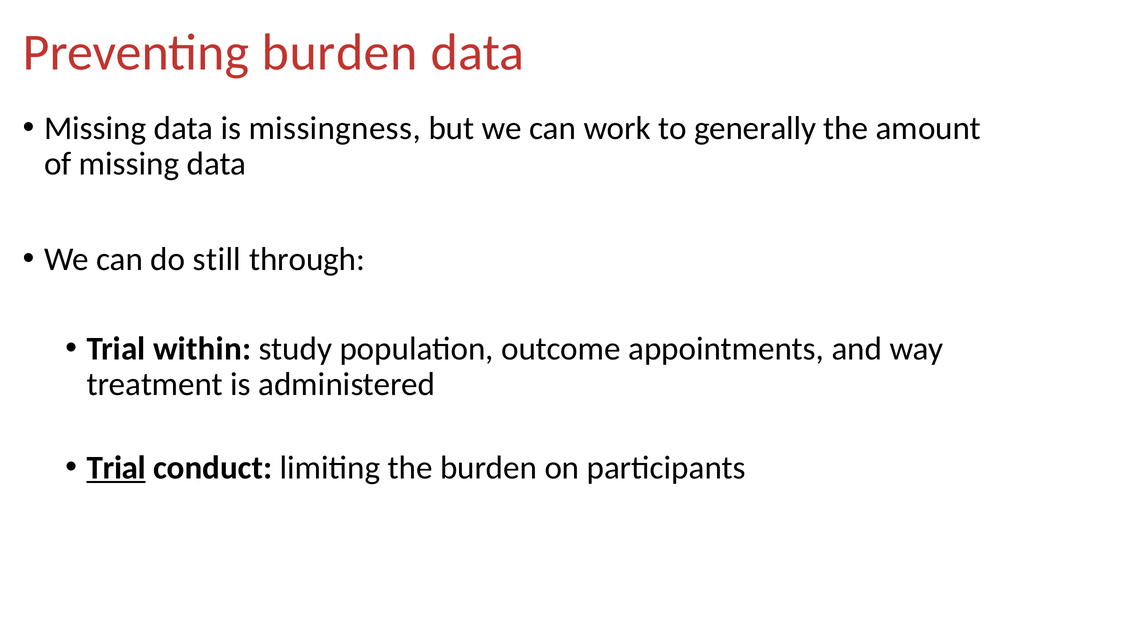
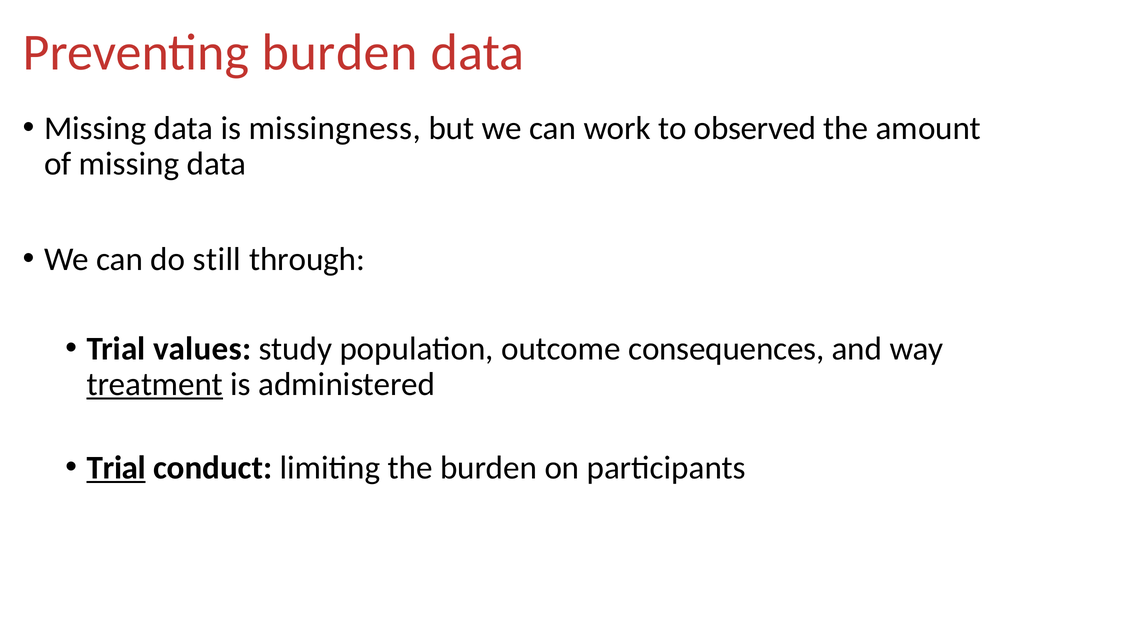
generally: generally -> observed (755, 128)
within: within -> values (202, 349)
appointments: appointments -> consequences (726, 349)
treatment underline: none -> present (155, 384)
